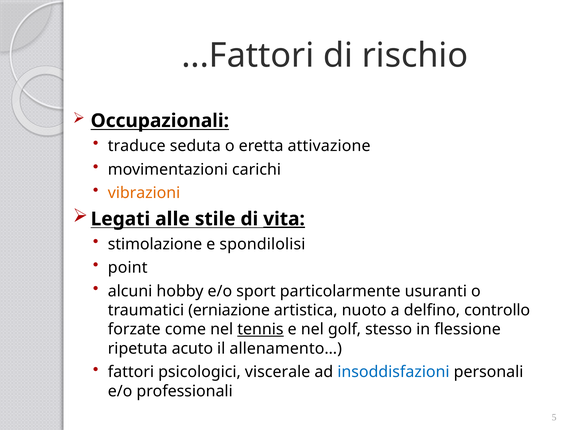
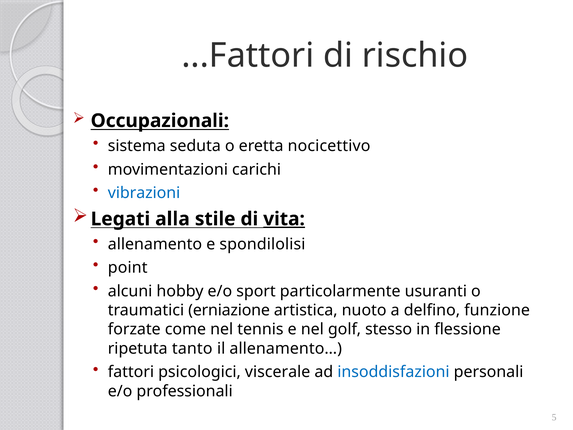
traduce: traduce -> sistema (137, 146)
attivazione: attivazione -> nocicettivo (329, 146)
vibrazioni colour: orange -> blue (144, 193)
alle: alle -> alla (172, 219)
stimolazione: stimolazione -> allenamento (155, 244)
controllo: controllo -> funzione (497, 310)
tennis underline: present -> none (260, 329)
acuto: acuto -> tanto (192, 348)
